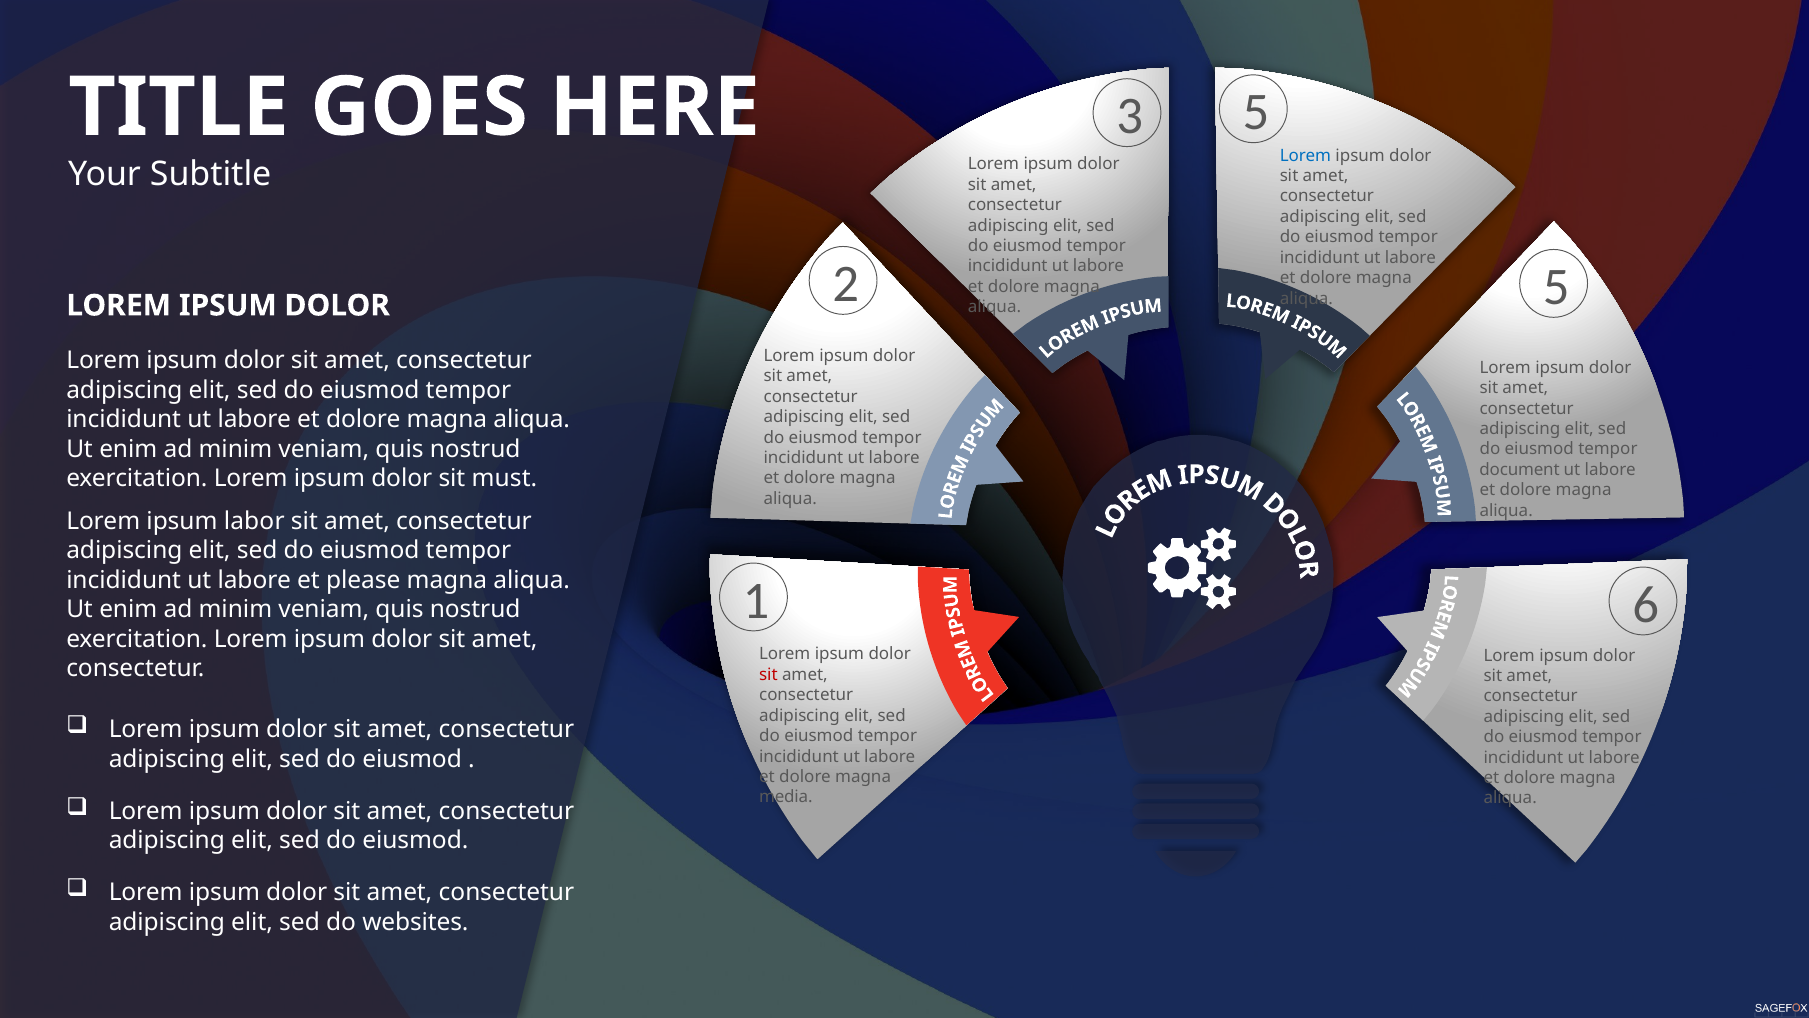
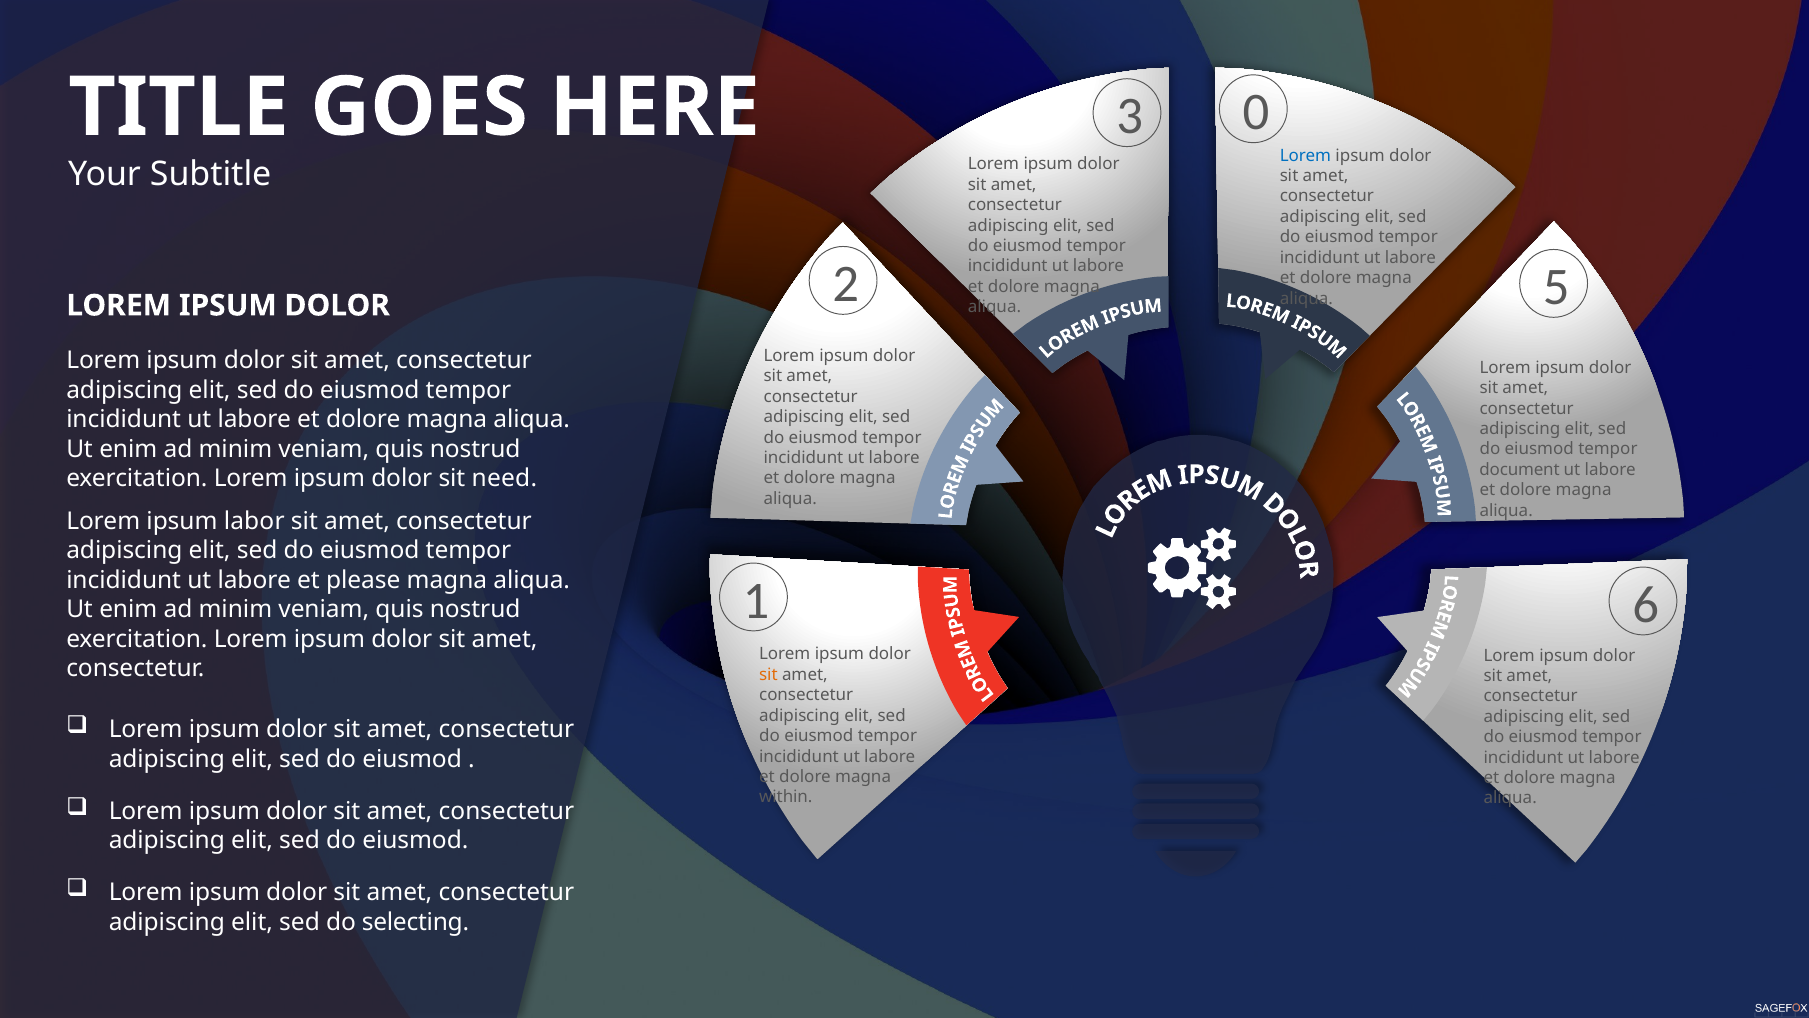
5: 5 -> 0 (1256, 112)
must: must -> need (504, 478)
sit colour: red -> orange (768, 674)
media: media -> within (786, 797)
websites: websites -> selecting (415, 922)
